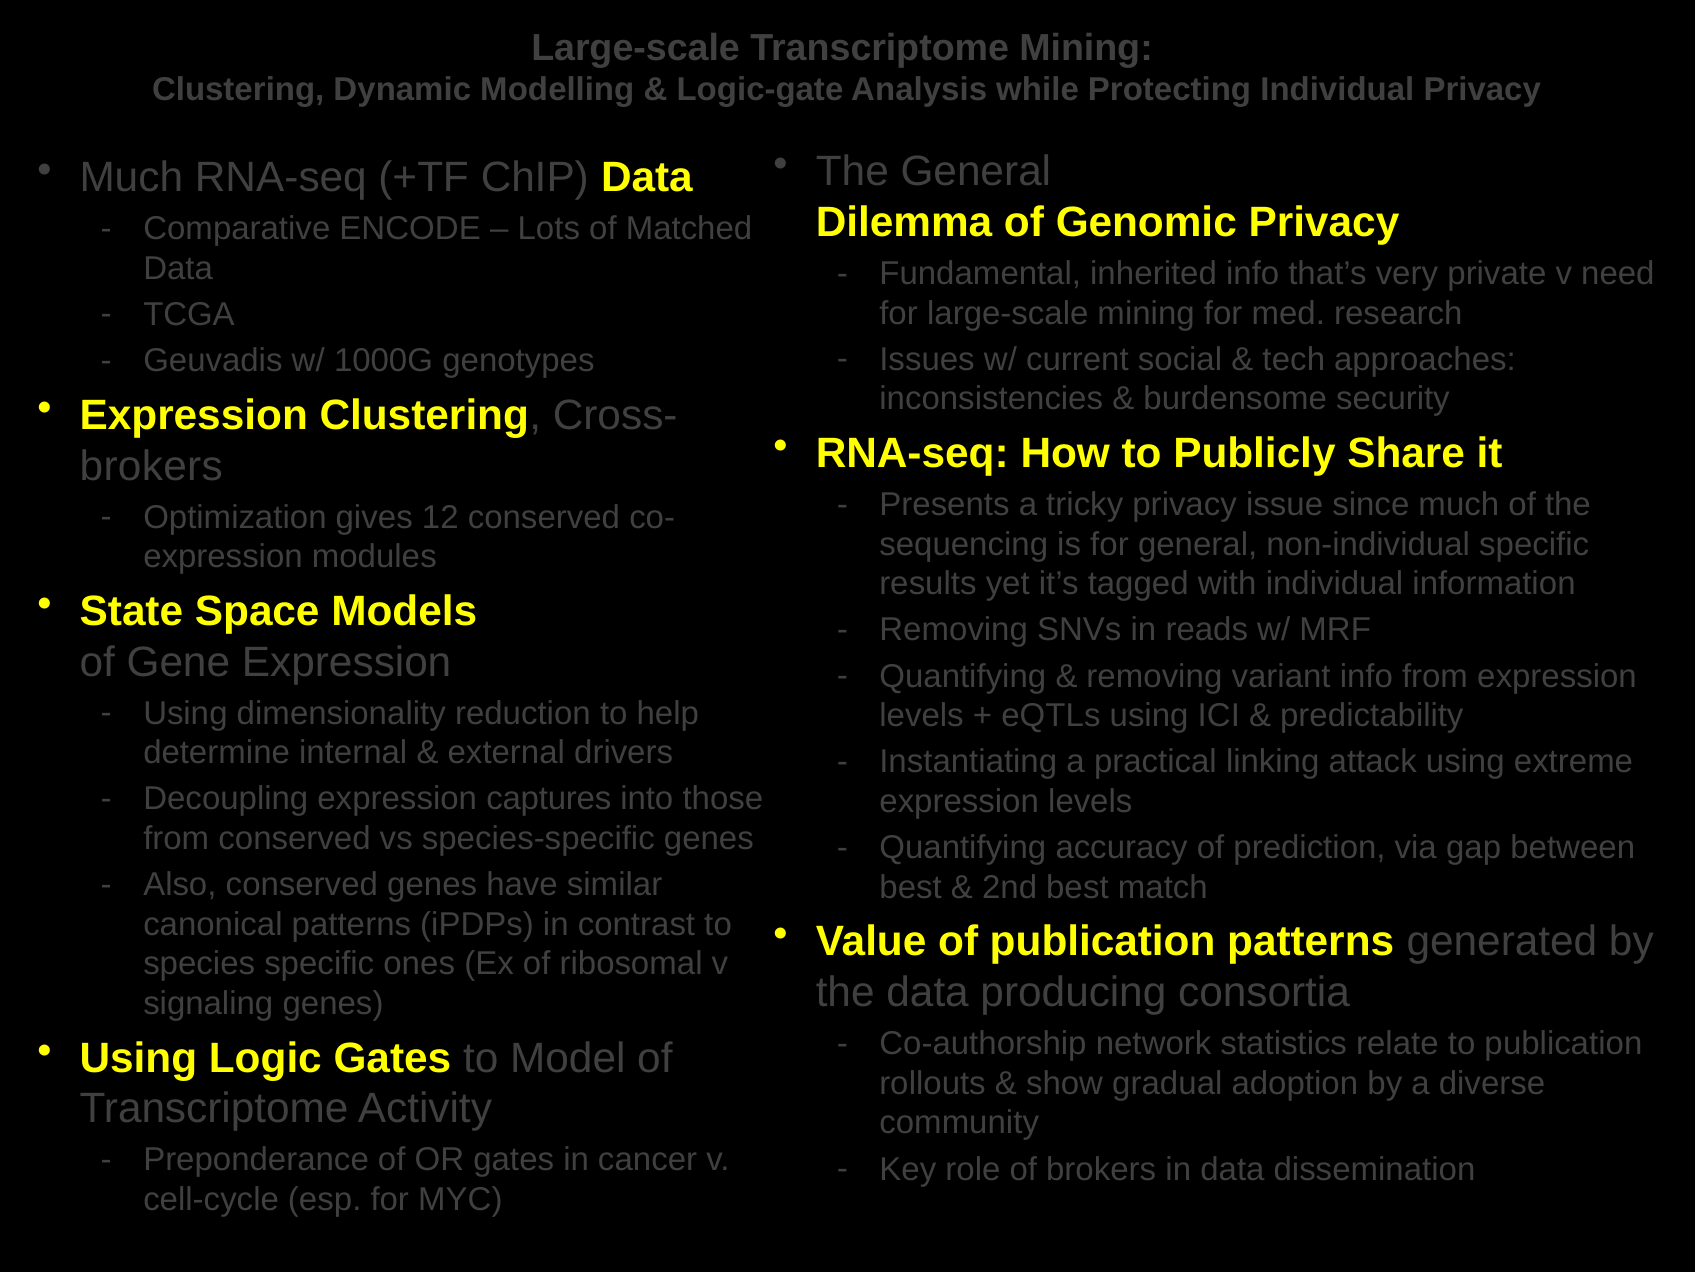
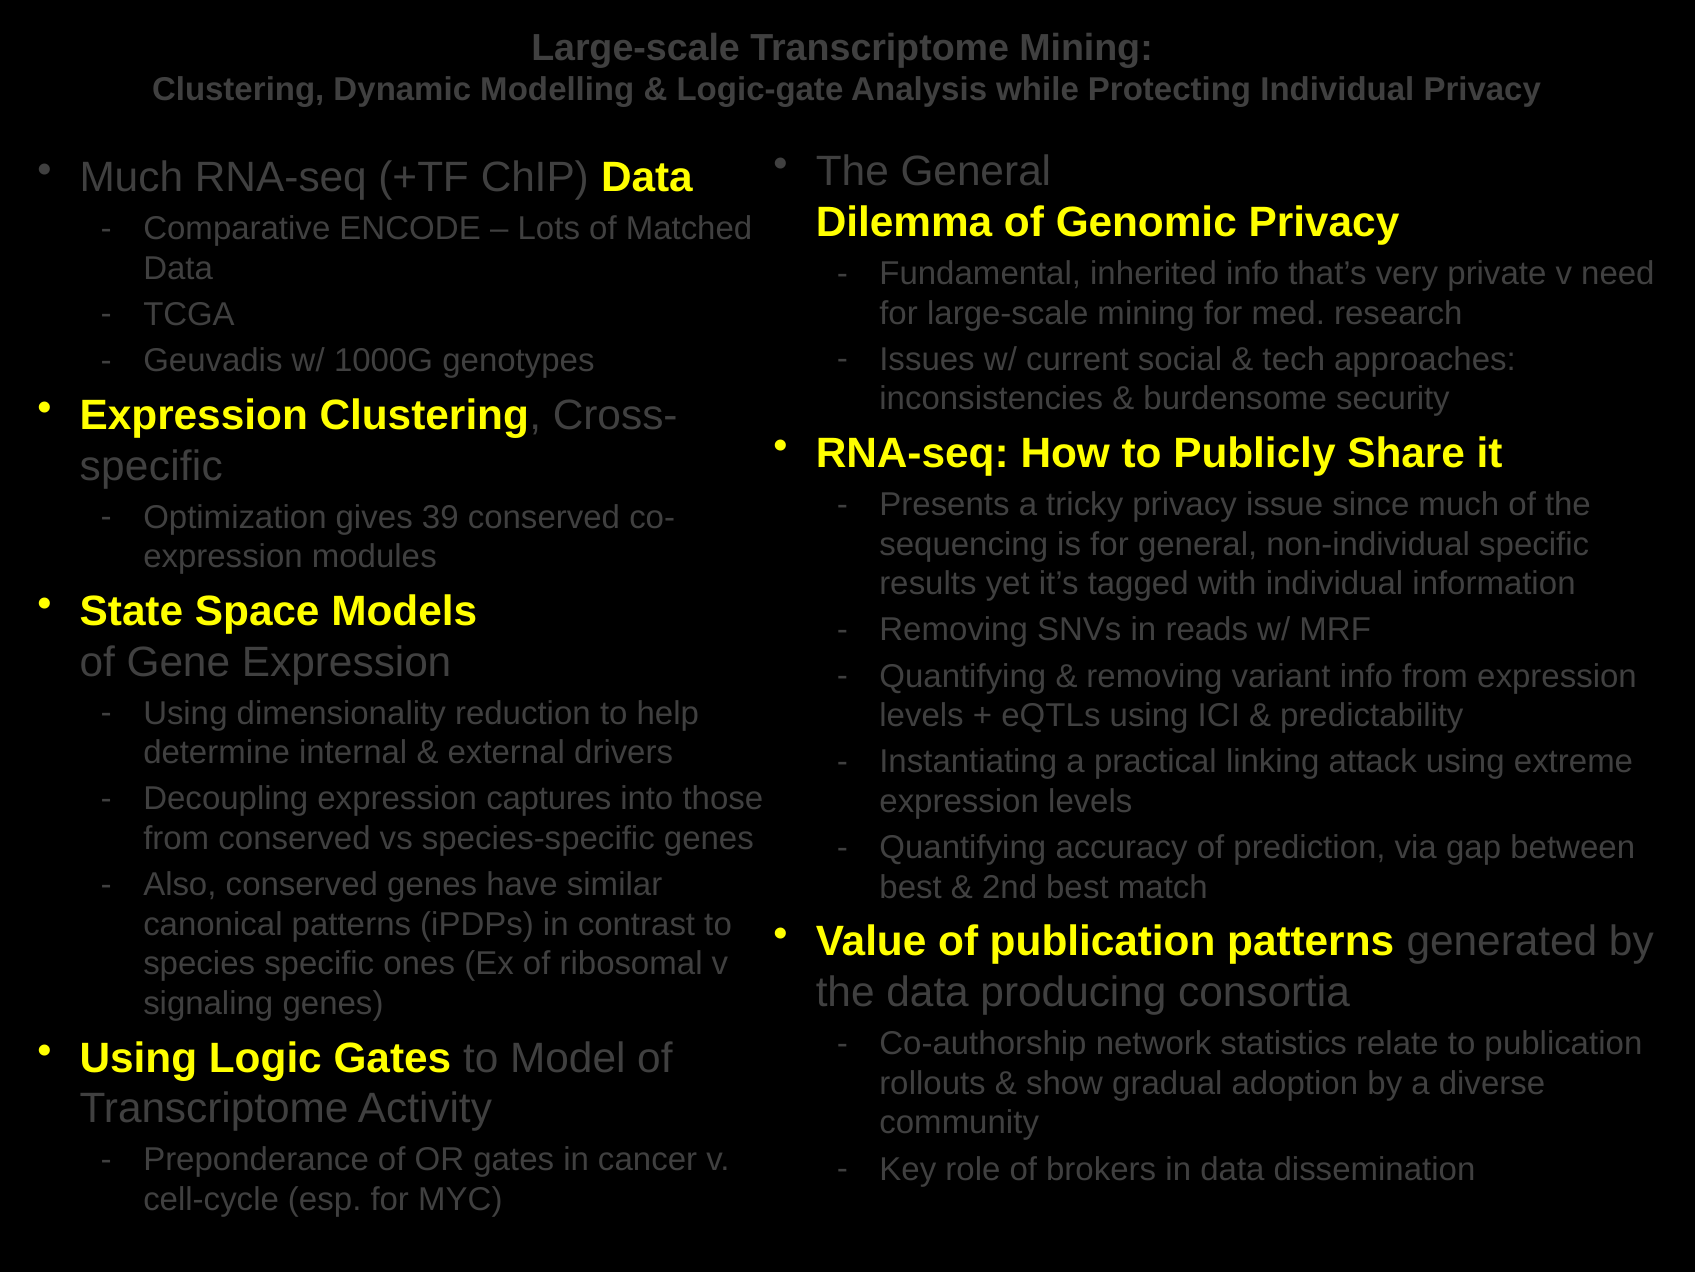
brokers: brokers -> specific (151, 466)
12: 12 -> 39 (440, 517)
